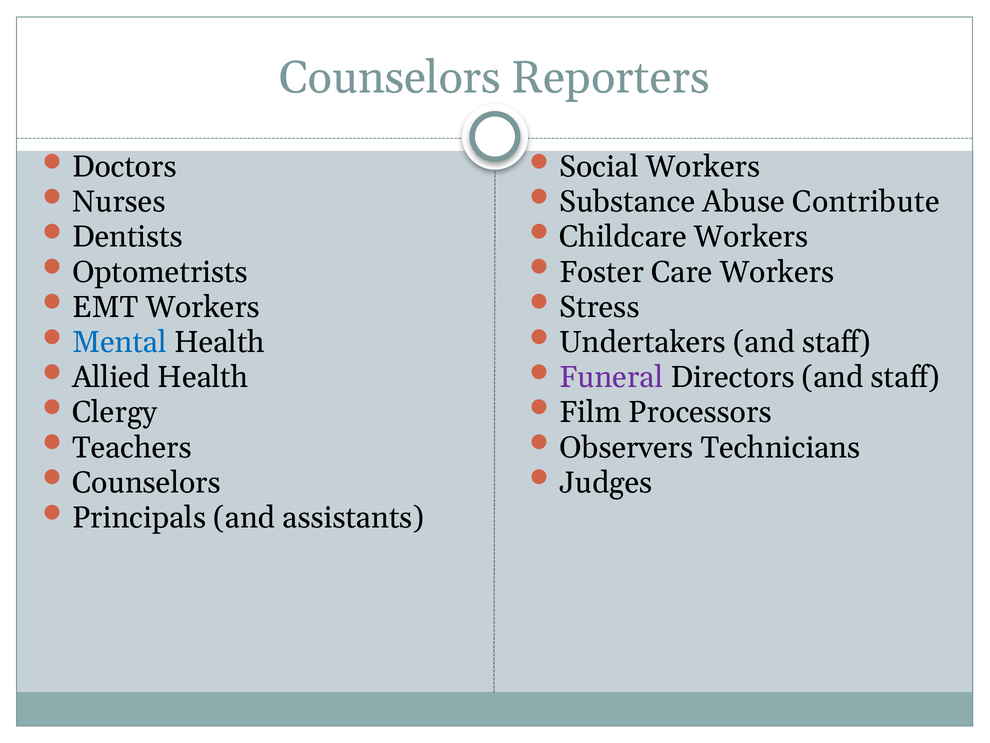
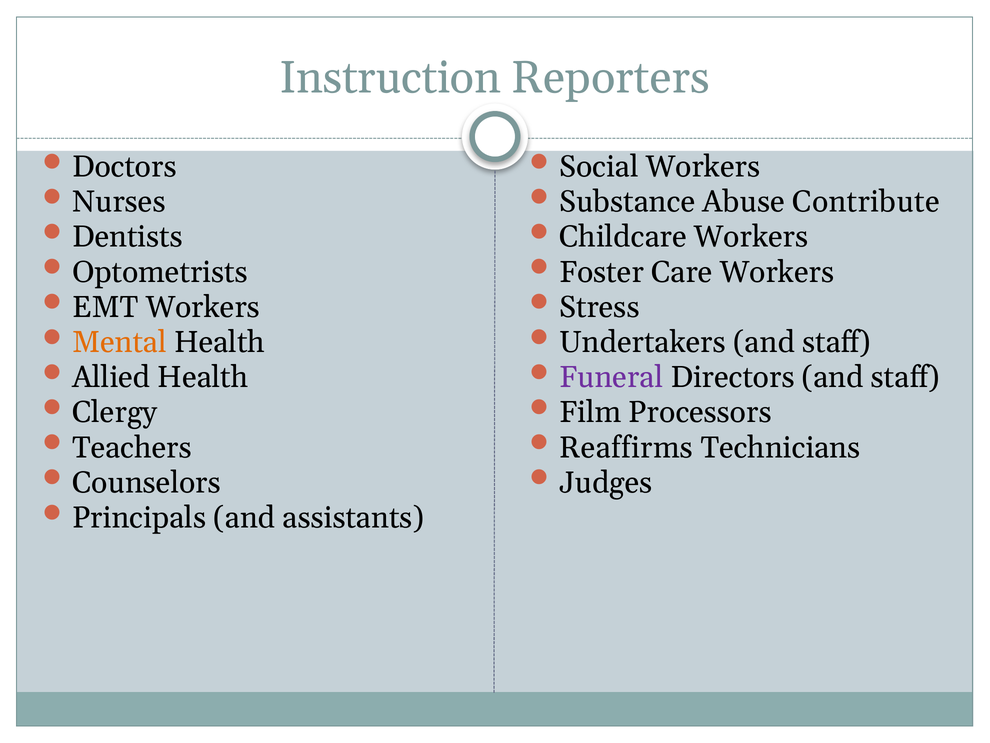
Counselors: Counselors -> Instruction (390, 78)
Mental colour: blue -> orange (119, 342)
Observers: Observers -> Reaffirms (626, 447)
